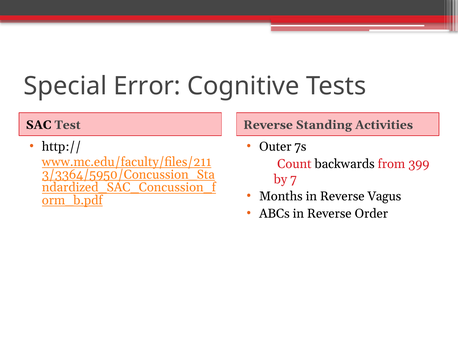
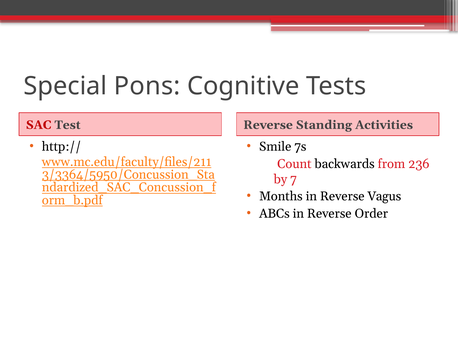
Error: Error -> Pons (147, 86)
SAC colour: black -> red (39, 125)
Outer: Outer -> Smile (275, 146)
399: 399 -> 236 (419, 164)
